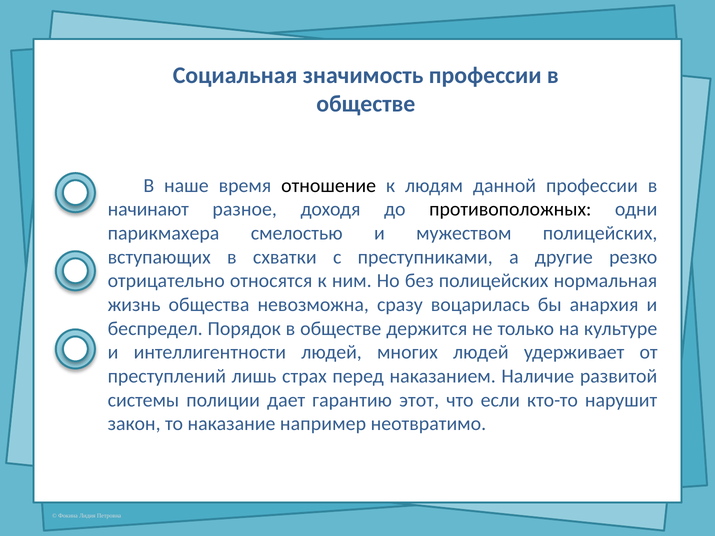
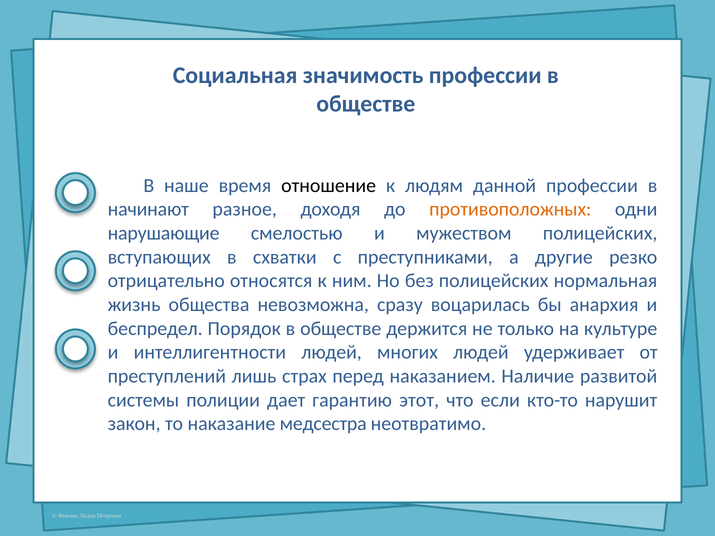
противоположных colour: black -> orange (510, 210)
парикмахера: парикмахера -> нарушающие (164, 233)
например: например -> медсестра (323, 424)
